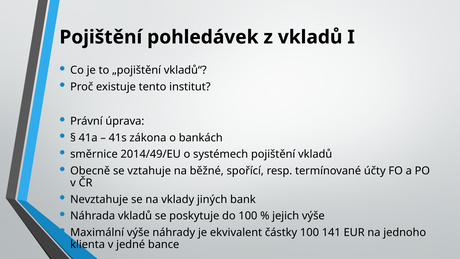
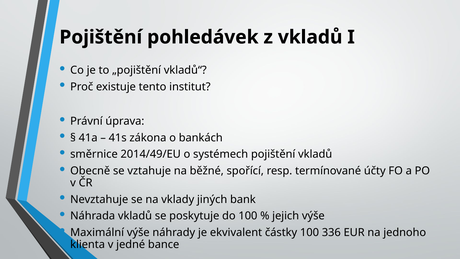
141: 141 -> 336 (331, 232)
